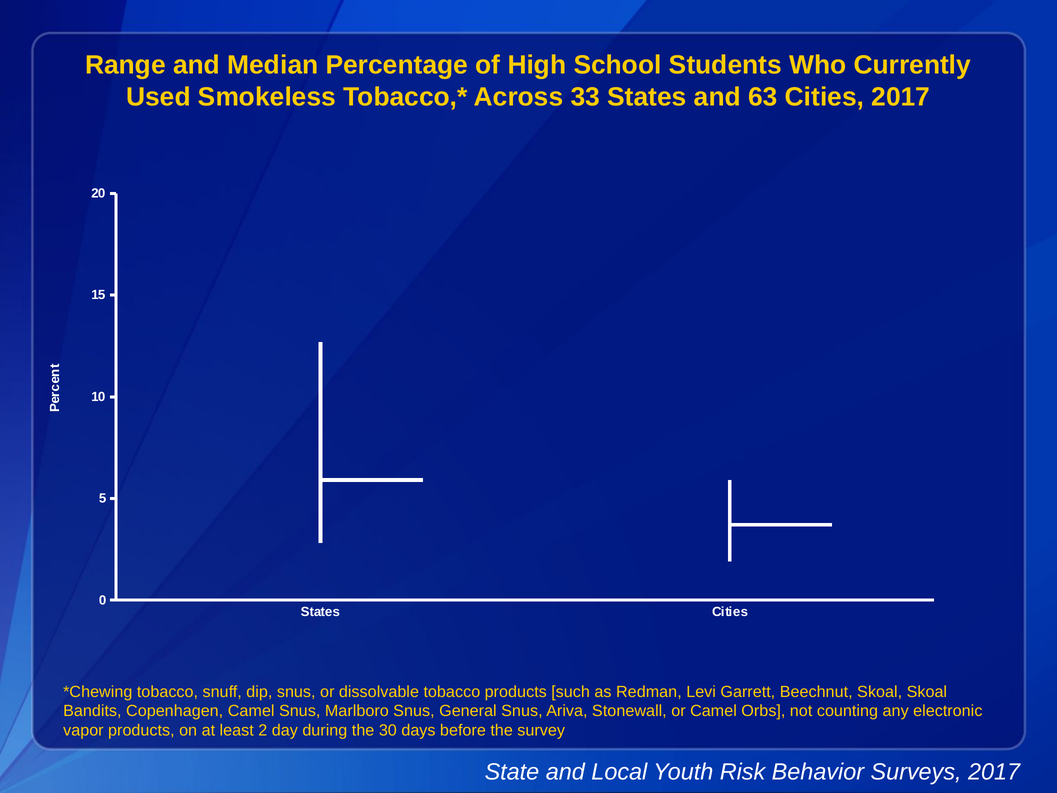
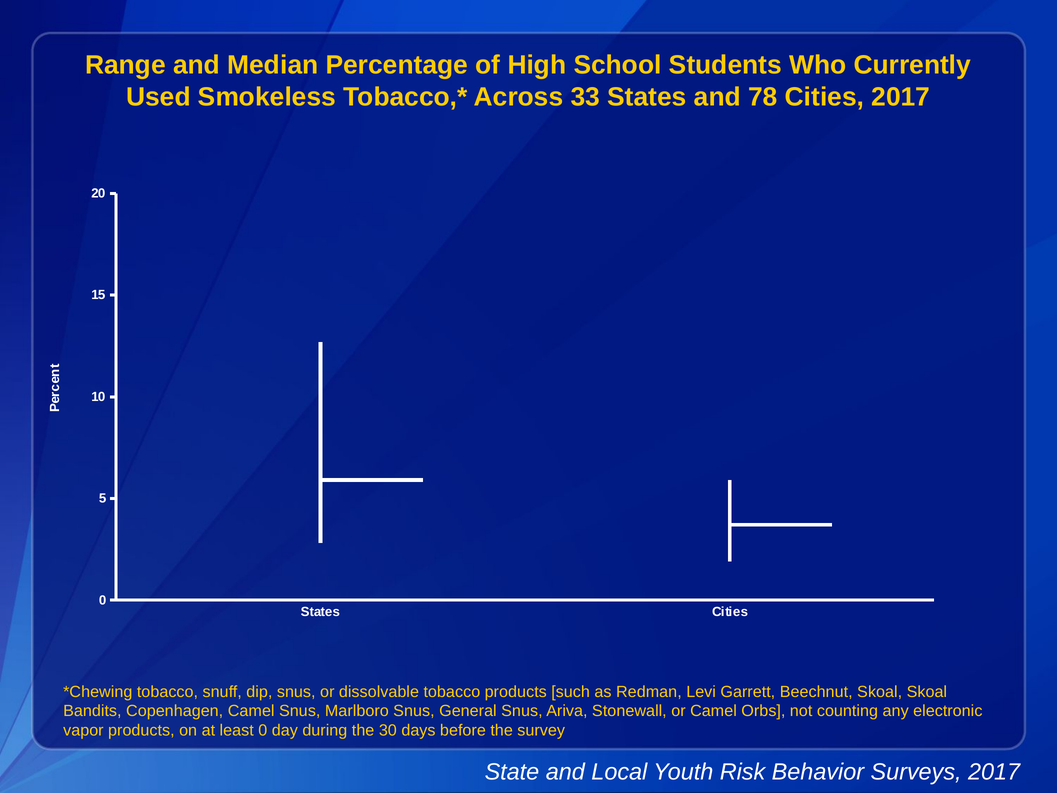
63: 63 -> 78 (763, 97)
least 2: 2 -> 0 (263, 730)
